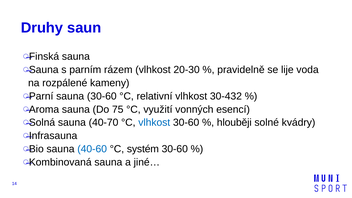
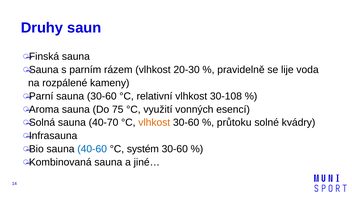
30-432: 30-432 -> 30-108 (226, 96)
vlhkost colour: blue -> orange (154, 123)
hlouběji: hlouběji -> průtoku (234, 123)
